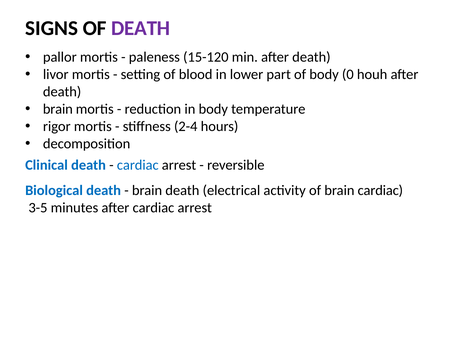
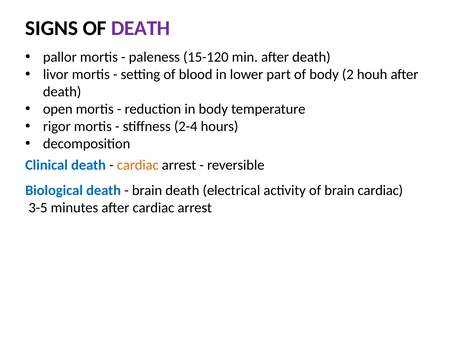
0: 0 -> 2 (348, 75)
brain: brain -> open (58, 109)
cardiac colour: blue -> orange (138, 165)
